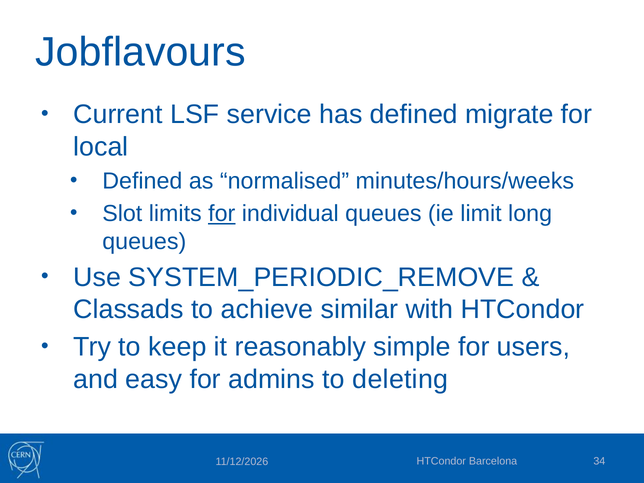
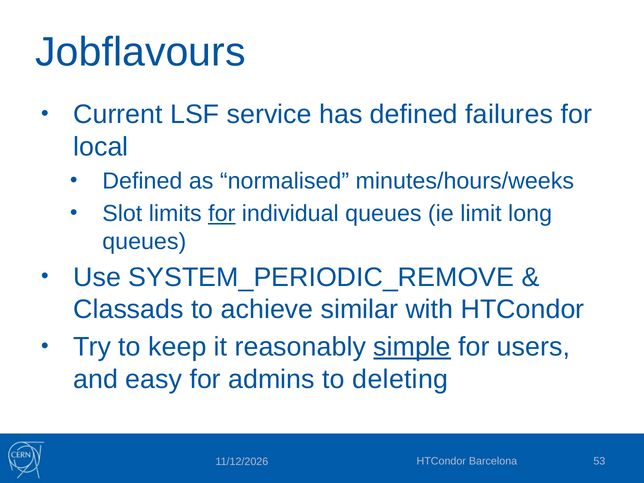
migrate: migrate -> failures (509, 114)
simple underline: none -> present (412, 347)
34: 34 -> 53 (599, 461)
